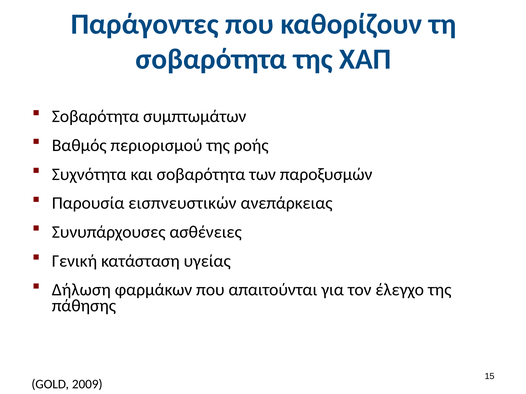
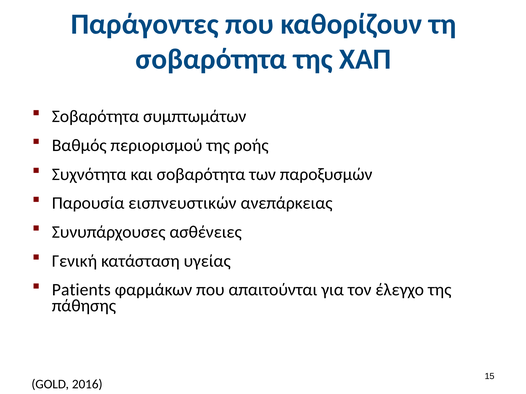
Δήλωση: Δήλωση -> Patients (81, 290)
2009: 2009 -> 2016 (87, 385)
